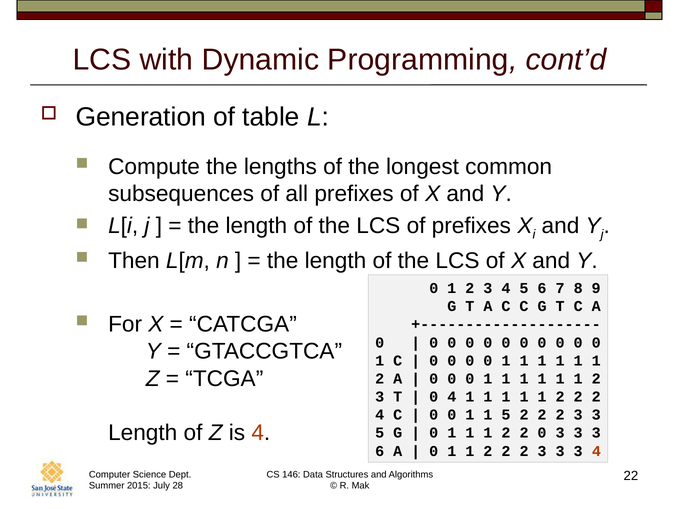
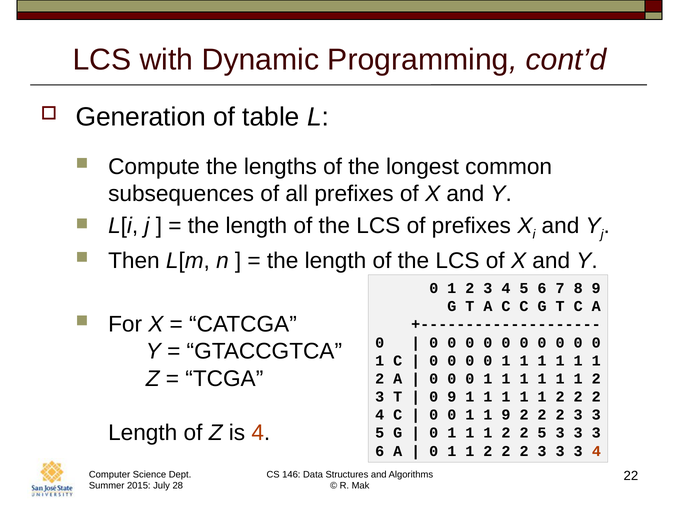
0 4: 4 -> 9 (452, 397)
1 5: 5 -> 9 (506, 415)
2 0: 0 -> 5 (542, 433)
